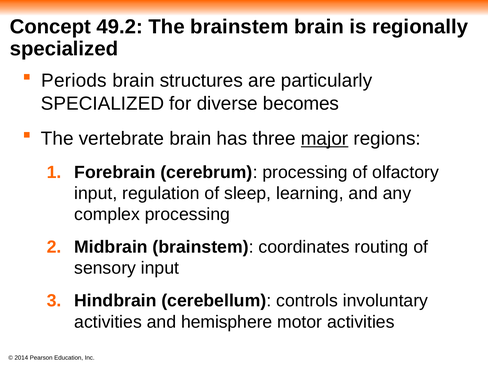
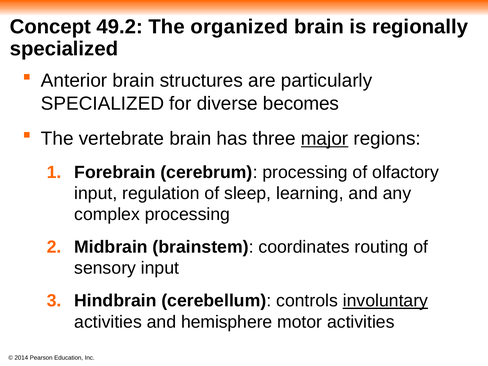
The brainstem: brainstem -> organized (239, 27)
Periods: Periods -> Anterior (74, 81)
involuntary underline: none -> present (385, 301)
